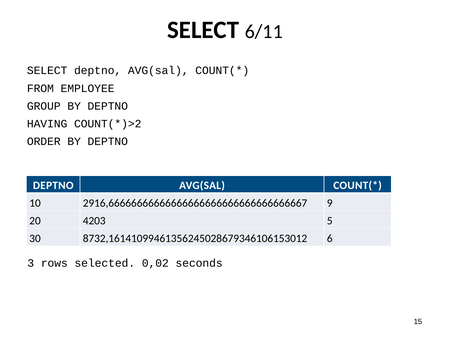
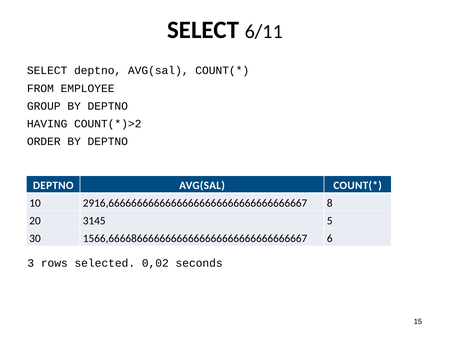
9: 9 -> 8 (330, 203)
4203: 4203 -> 3145 (94, 221)
8732,16141099461356245028679346106153012: 8732,16141099461356245028679346106153012 -> 1566,66668666666666666666666666666666667 (195, 238)
